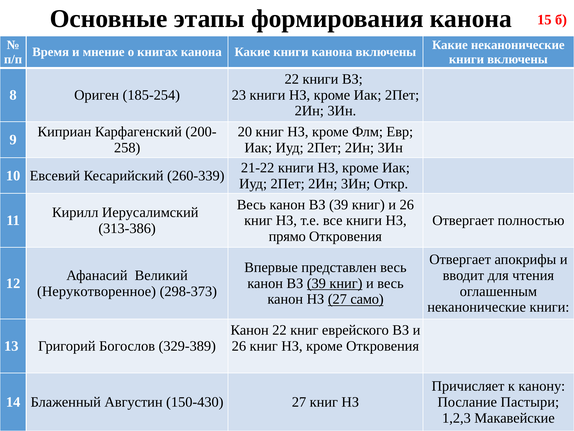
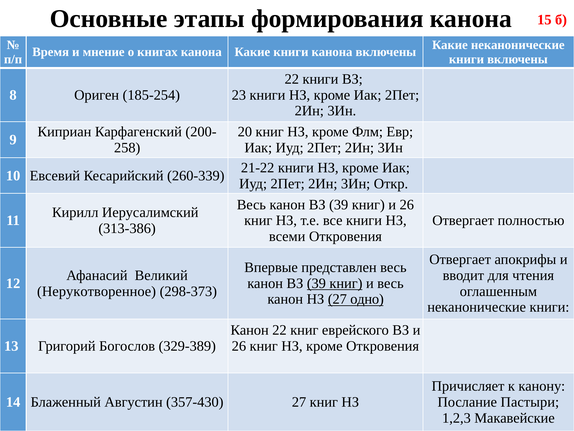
прямо: прямо -> всеми (287, 236)
само: само -> одно (367, 299)
150-430: 150-430 -> 357-430 (195, 402)
